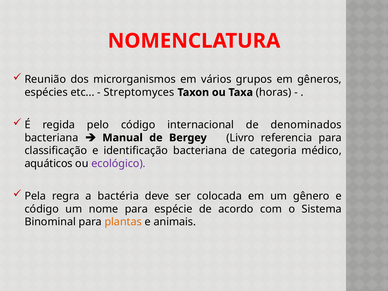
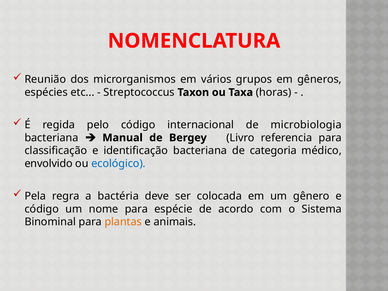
Streptomyces: Streptomyces -> Streptococcus (139, 92)
denominados: denominados -> microbiologia (306, 125)
aquáticos: aquáticos -> envolvido (49, 164)
ecológico colour: purple -> blue (118, 164)
